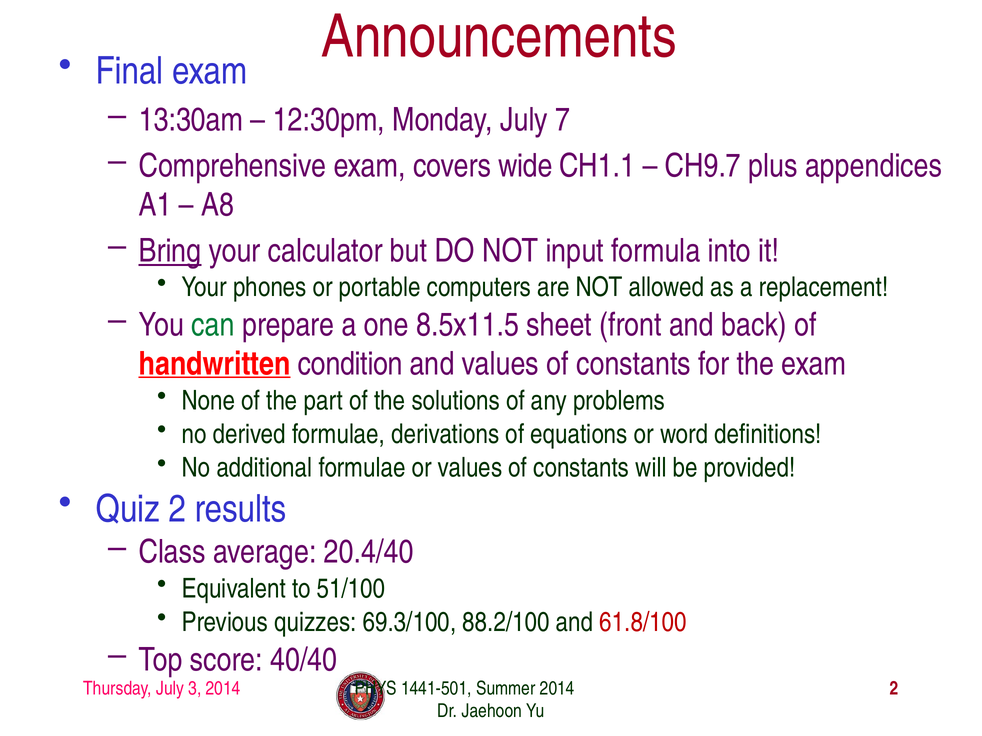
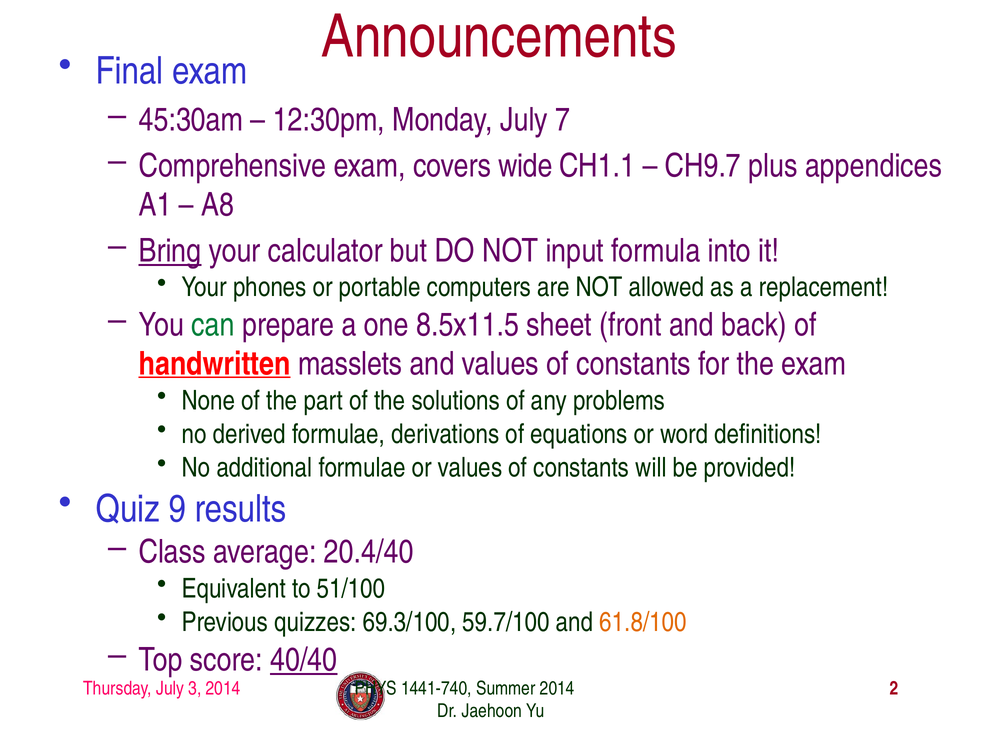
13:30am: 13:30am -> 45:30am (191, 120)
condition: condition -> masslets (350, 364)
Quiz 2: 2 -> 9 (177, 509)
88.2/100: 88.2/100 -> 59.7/100 (506, 623)
61.8/100 colour: red -> orange (643, 623)
40/40 underline: none -> present (304, 660)
1441-501: 1441-501 -> 1441-740 (436, 689)
